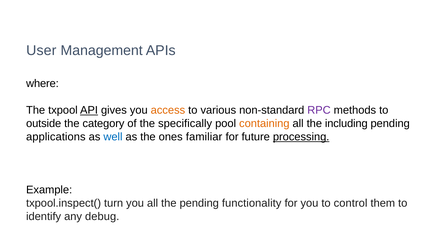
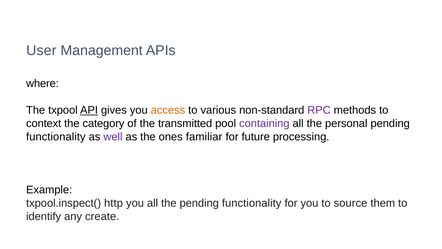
outside: outside -> context (44, 123)
specifically: specifically -> transmitted (185, 123)
containing colour: orange -> purple (264, 123)
including: including -> personal (346, 123)
applications: applications -> functionality (56, 137)
well colour: blue -> purple (113, 137)
processing underline: present -> none (301, 137)
turn: turn -> http (114, 203)
control: control -> source (351, 203)
debug: debug -> create (102, 216)
